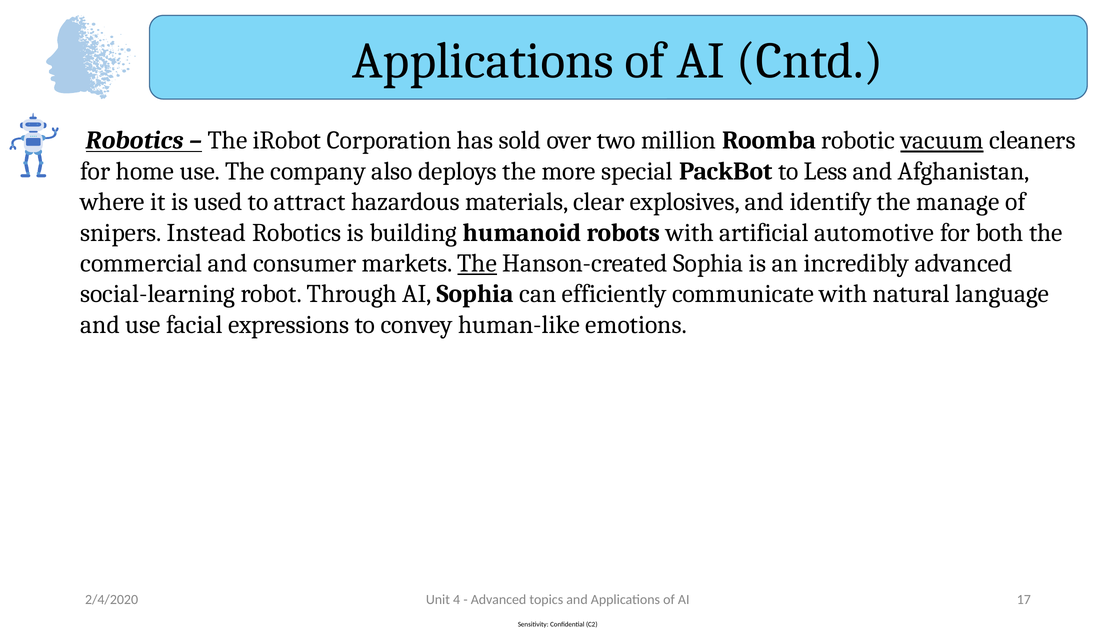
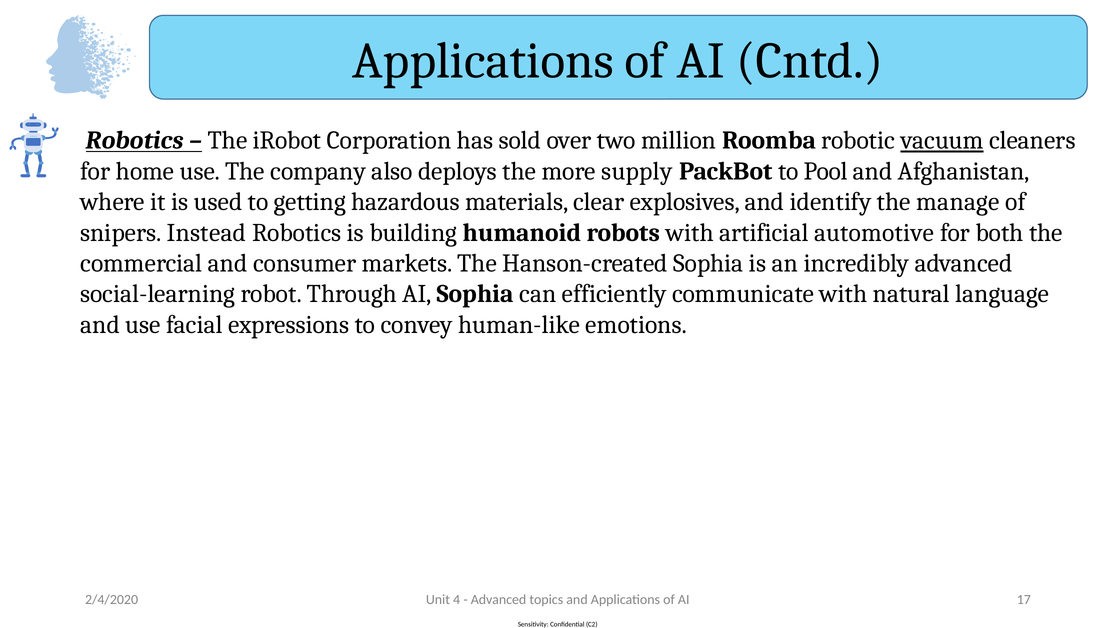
special: special -> supply (637, 171)
Less: Less -> Pool (826, 171)
attract: attract -> getting (310, 202)
The underline: present -> none (477, 263)
